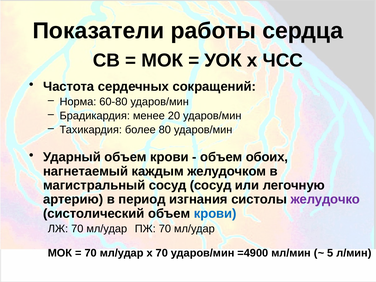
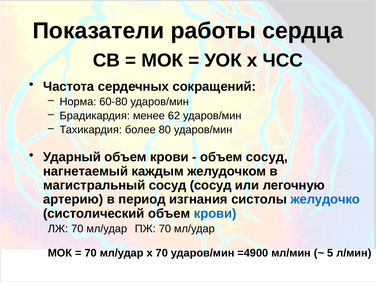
20: 20 -> 62 (174, 116)
объем обоих: обоих -> сосуд (267, 157)
желудочко colour: purple -> blue (325, 199)
